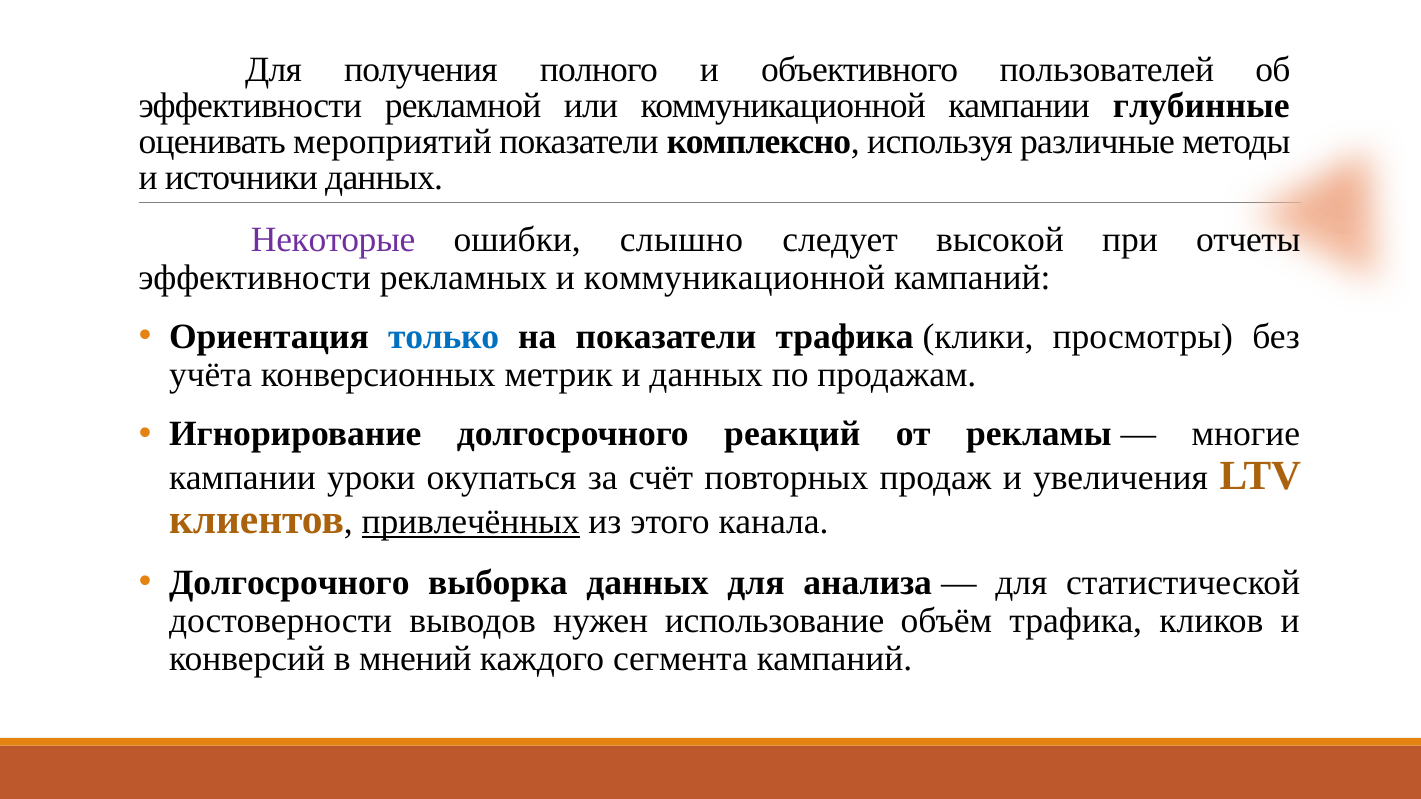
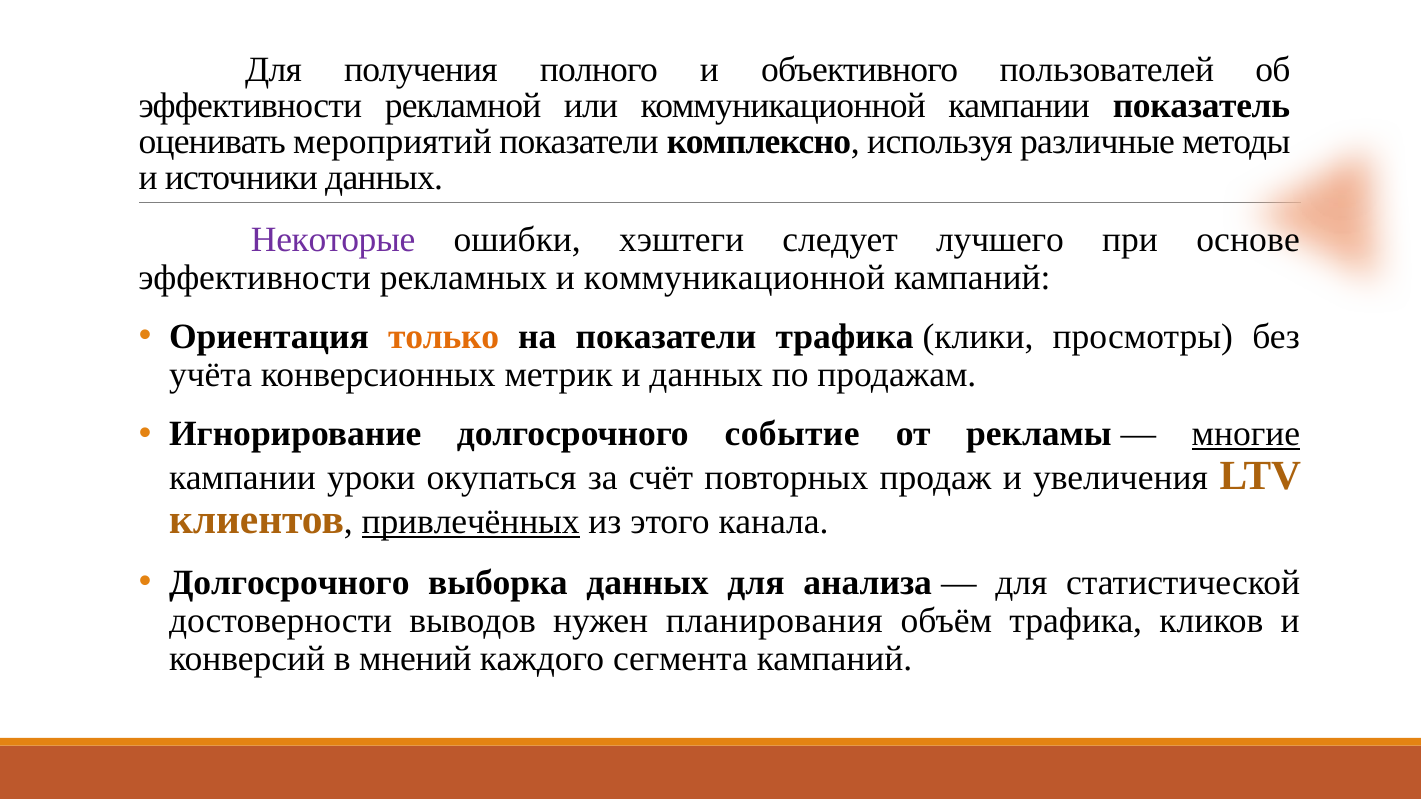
глубинные: глубинные -> показатель (1201, 106)
слышно: слышно -> хэштеги (682, 239)
высокой: высокой -> лучшего (1000, 239)
отчеты: отчеты -> основе (1248, 239)
только colour: blue -> orange (444, 337)
реакций: реакций -> событие (792, 434)
многие underline: none -> present (1246, 434)
использование: использование -> планирования (774, 621)
